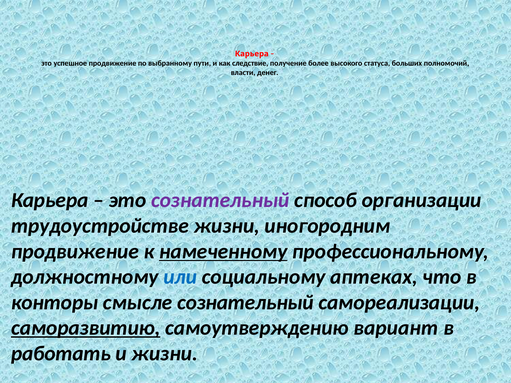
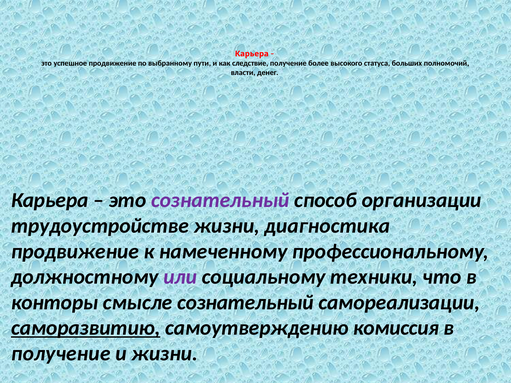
иногородним: иногородним -> диагностика (327, 226)
намеченному underline: present -> none (223, 251)
или colour: blue -> purple (180, 277)
аптеках: аптеках -> техники (374, 277)
вариант: вариант -> комиссия (396, 328)
работать: работать -> получение (61, 354)
